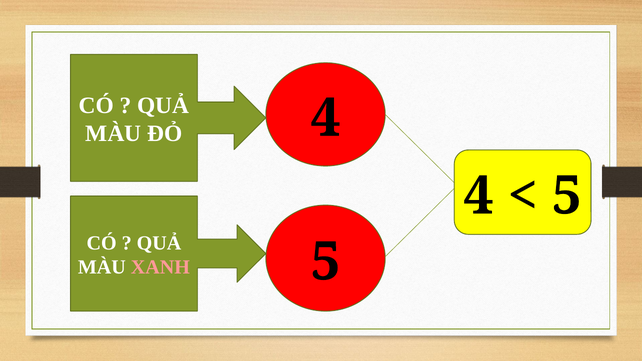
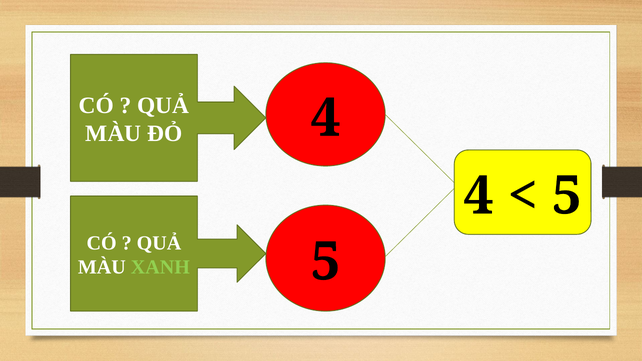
XANH colour: pink -> light green (160, 267)
